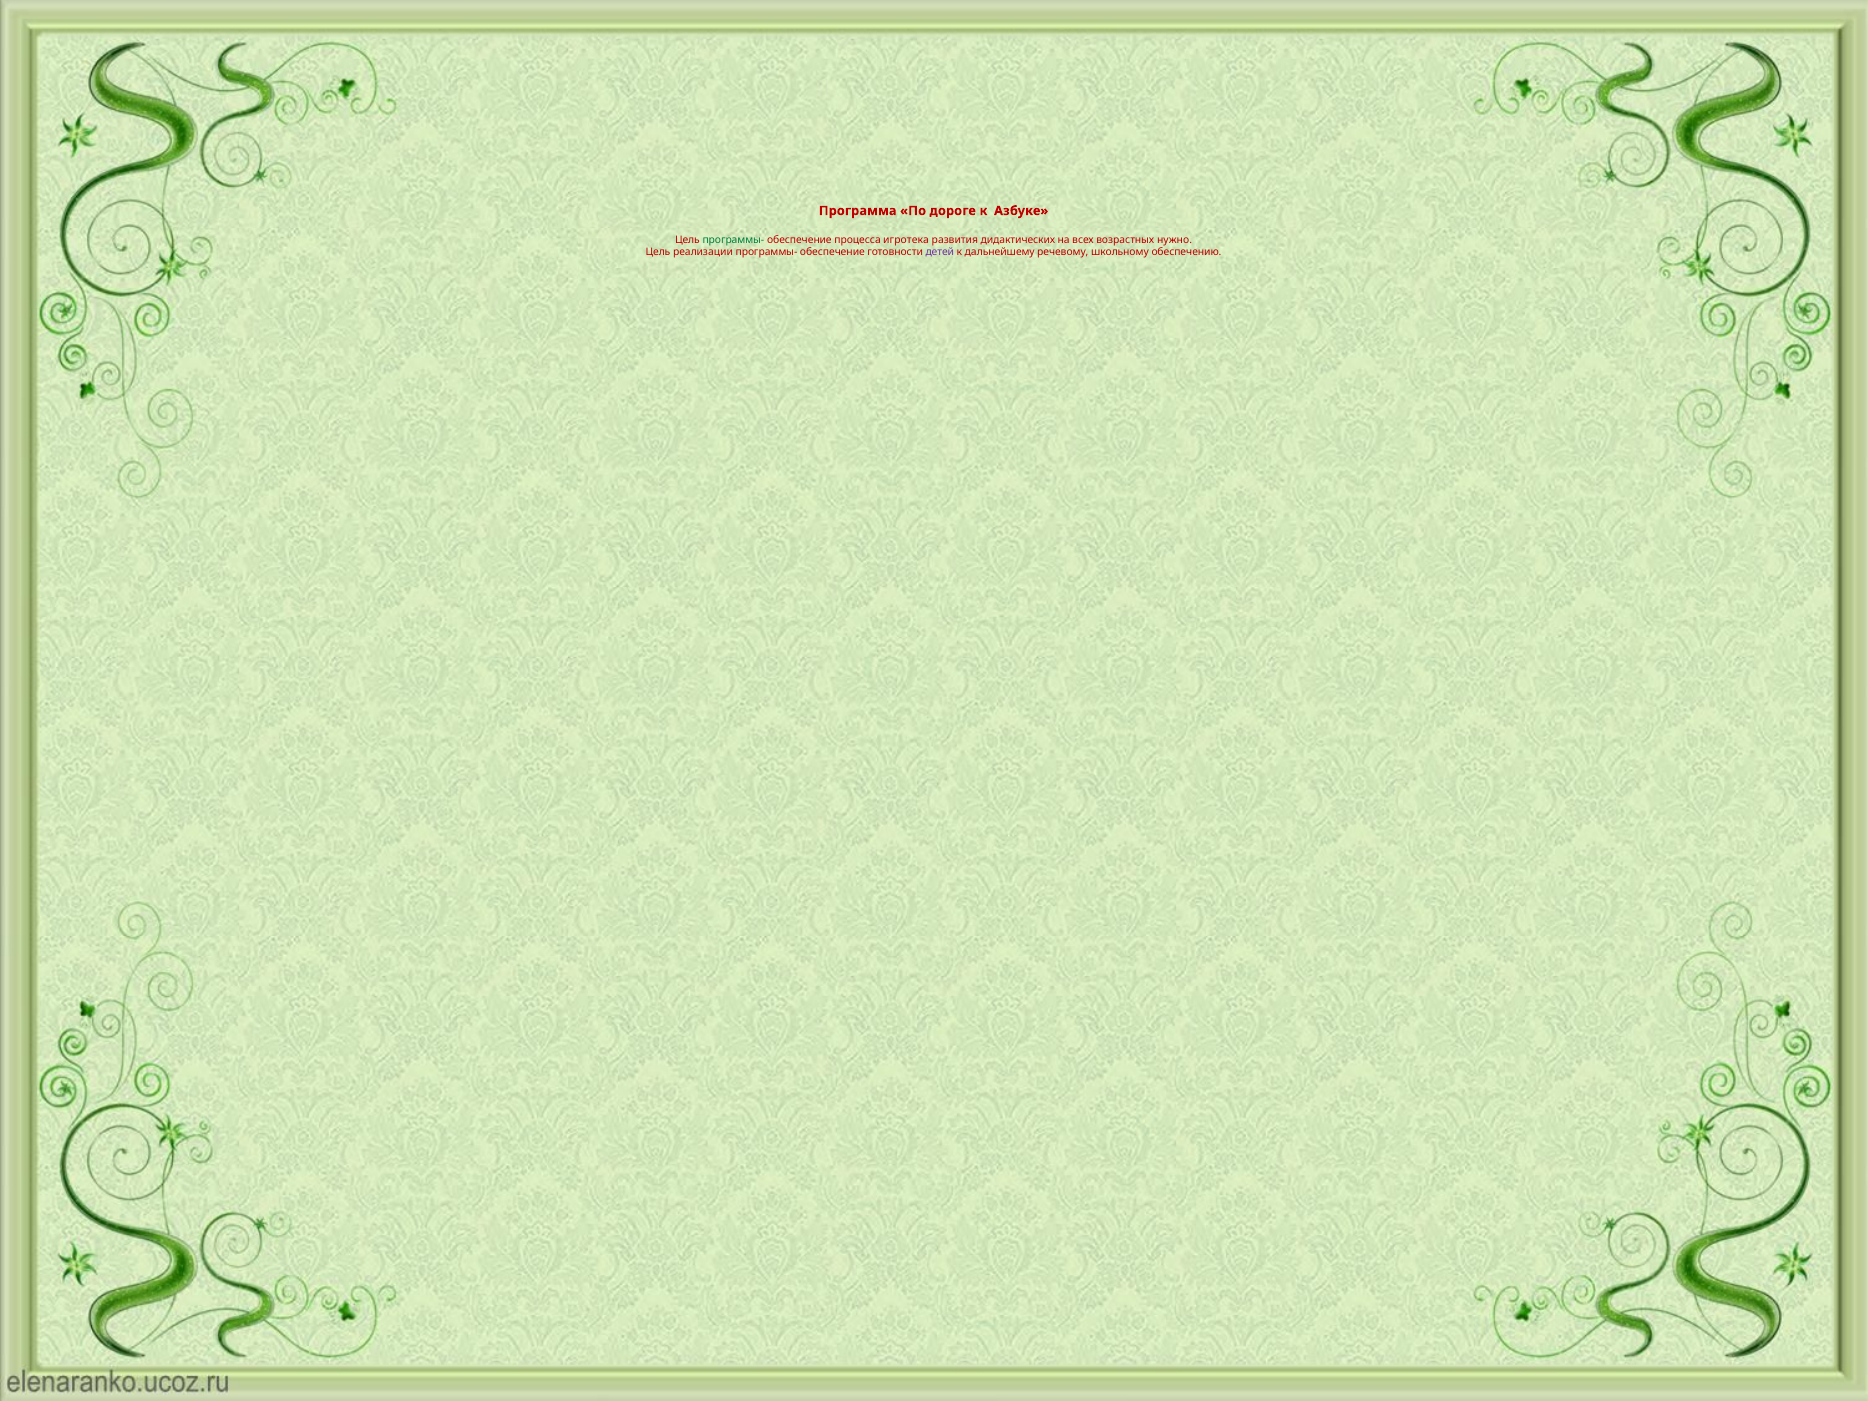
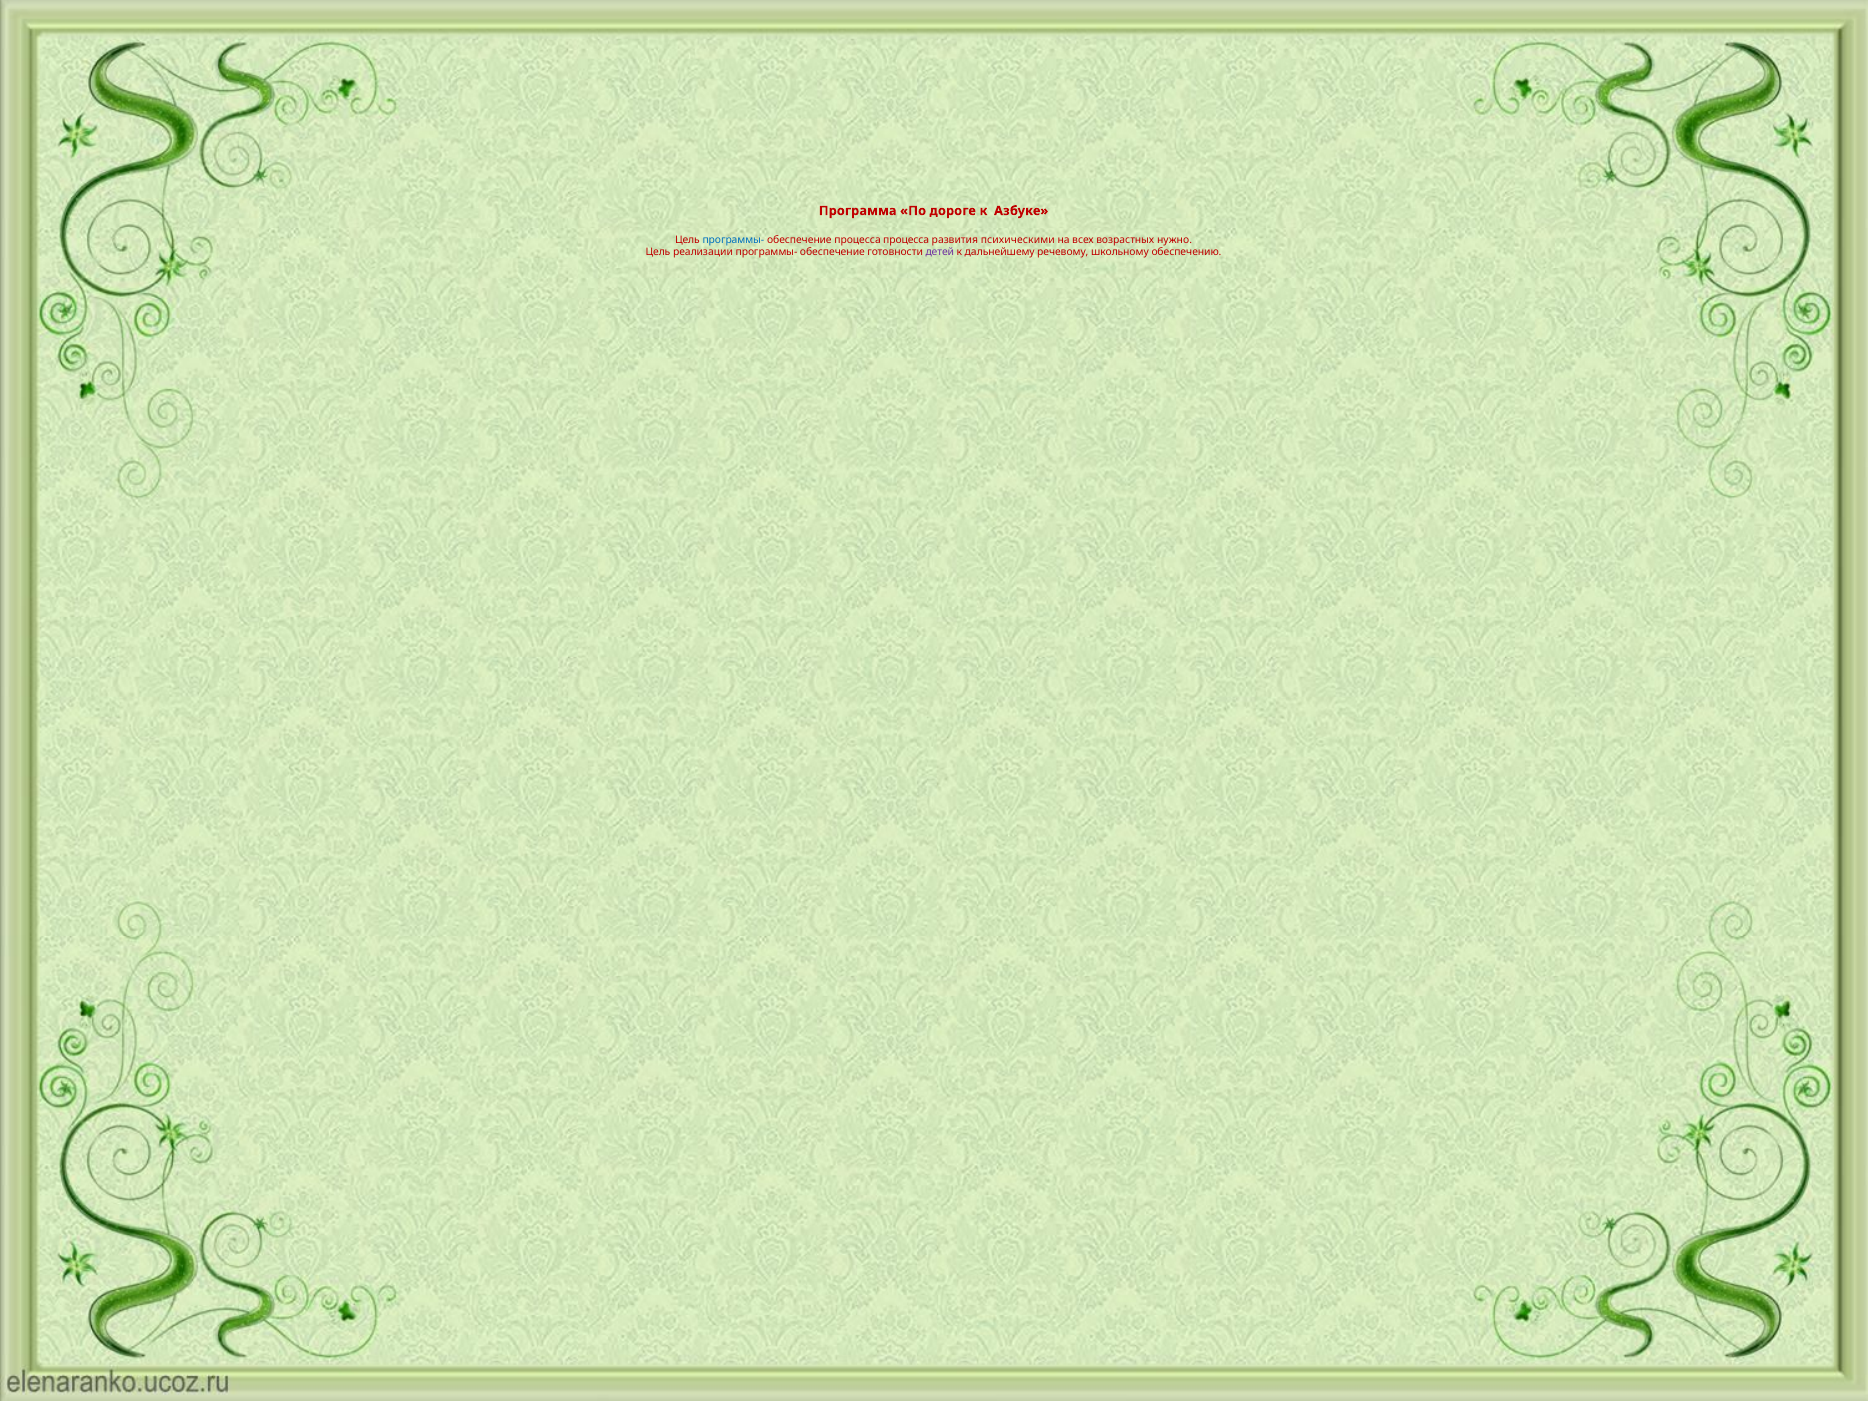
программы- colour: green -> blue (733, 240)
процесса игротека: игротека -> процесса (906, 240)
дидактических: дидактических -> психическими (1018, 240)
